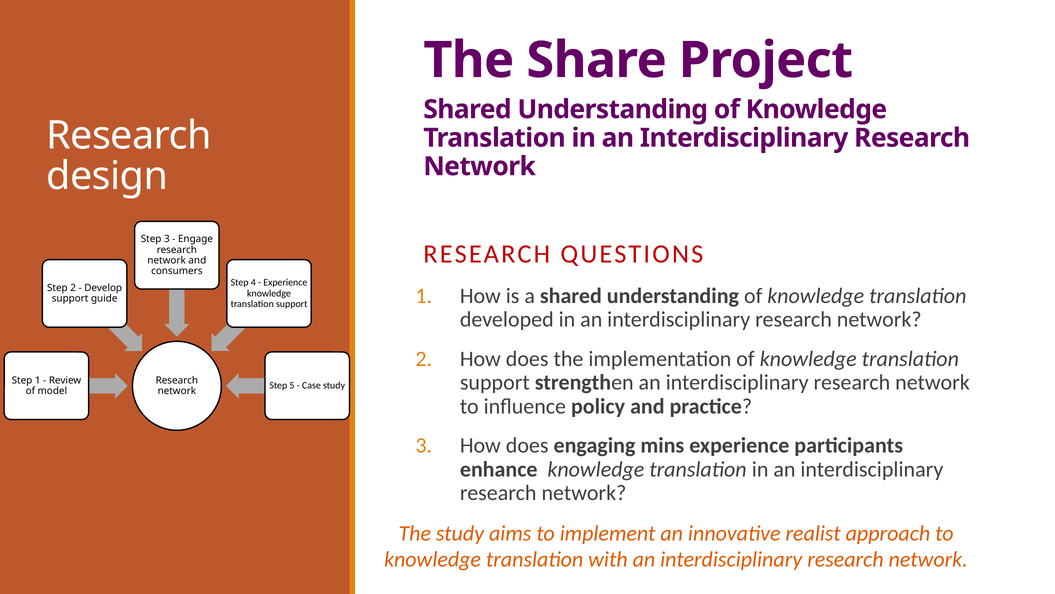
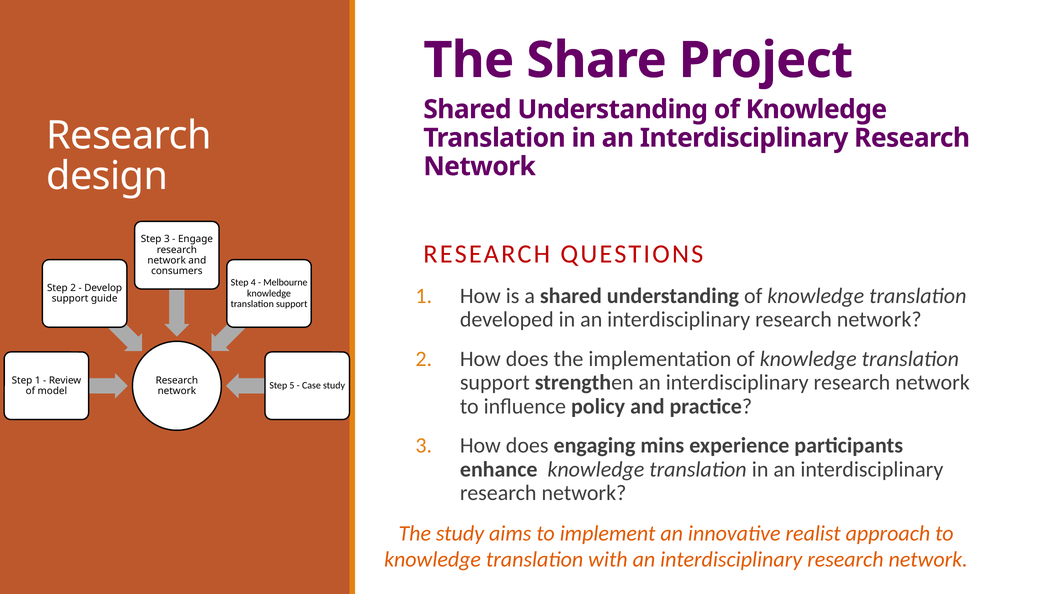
Experience: Experience -> Melbourne (285, 282)
